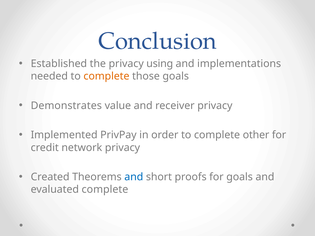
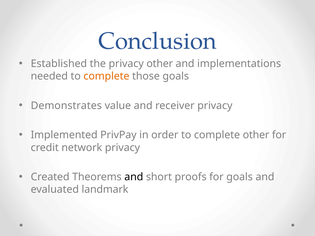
privacy using: using -> other (160, 64)
and colour: blue -> black (134, 177)
evaluated complete: complete -> landmark (105, 190)
